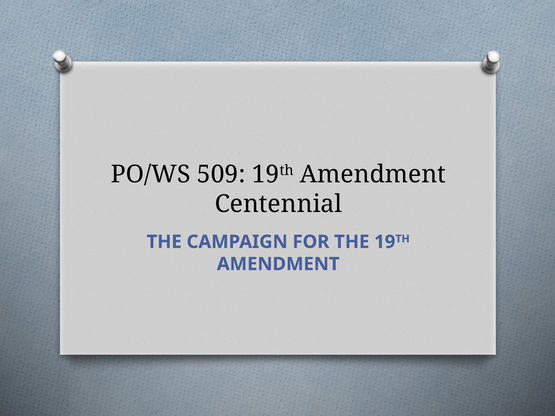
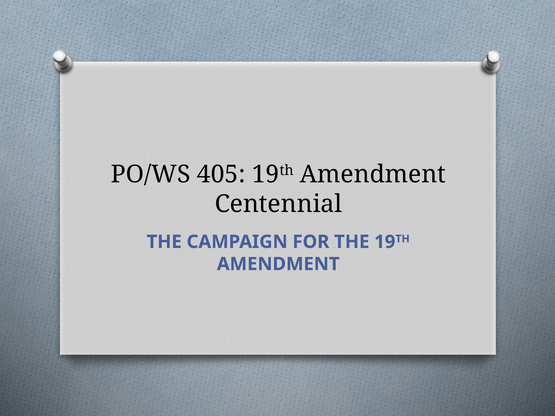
509: 509 -> 405 (221, 174)
